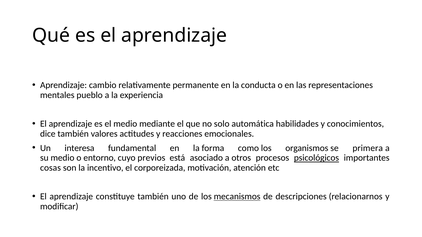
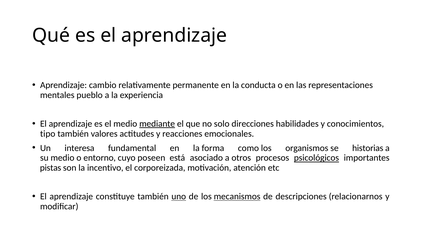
mediante underline: none -> present (157, 124)
automática: automática -> direcciones (253, 124)
dice: dice -> tipo (48, 134)
primera: primera -> historias (368, 148)
previos: previos -> poseen (151, 158)
cosas: cosas -> pistas (51, 168)
uno underline: none -> present (179, 197)
